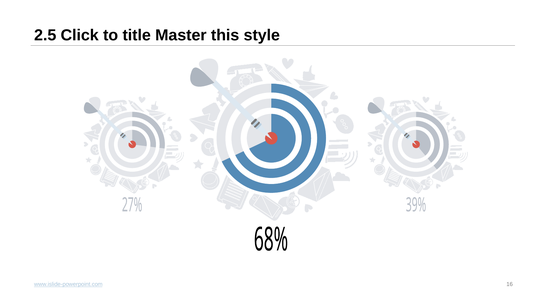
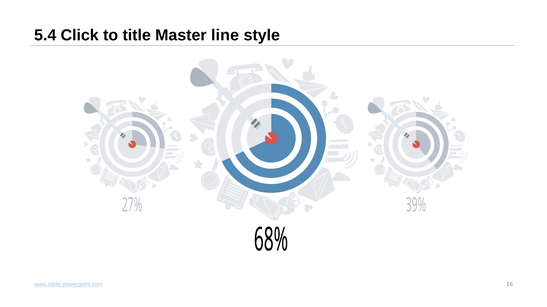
2.5: 2.5 -> 5.4 (45, 35)
this: this -> line (225, 35)
